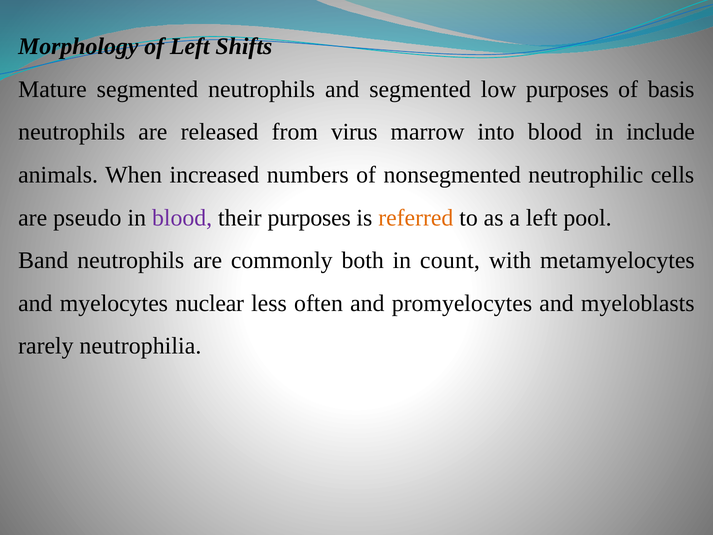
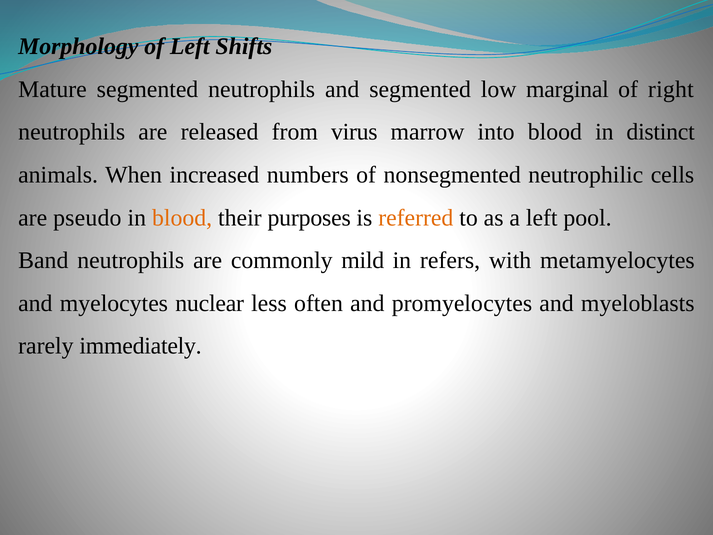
low purposes: purposes -> marginal (567, 89)
basis: basis -> right (671, 89)
include: include -> distinct (661, 132)
blood colour: purple -> orange (182, 218)
both: both -> mild (363, 260)
count: count -> refers (450, 260)
neutrophilia: neutrophilia -> immediately (141, 346)
